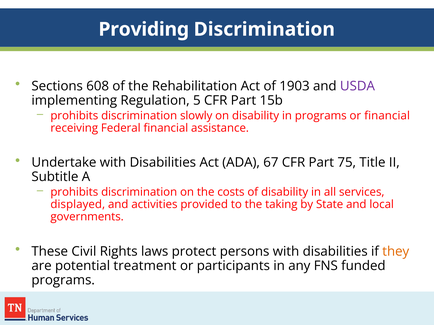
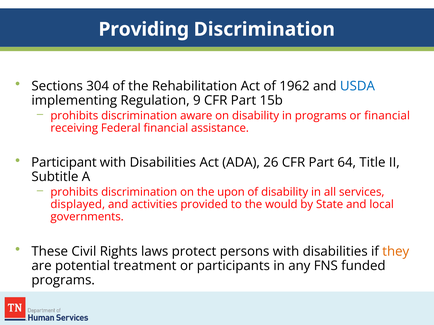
608: 608 -> 304 (98, 86)
1903: 1903 -> 1962 (294, 86)
USDA colour: purple -> blue (357, 86)
5: 5 -> 9 (197, 101)
slowly: slowly -> aware (196, 116)
Undertake: Undertake -> Participant (64, 163)
67: 67 -> 26 (271, 163)
75: 75 -> 64 (347, 163)
costs: costs -> upon (231, 192)
taking: taking -> would (281, 205)
